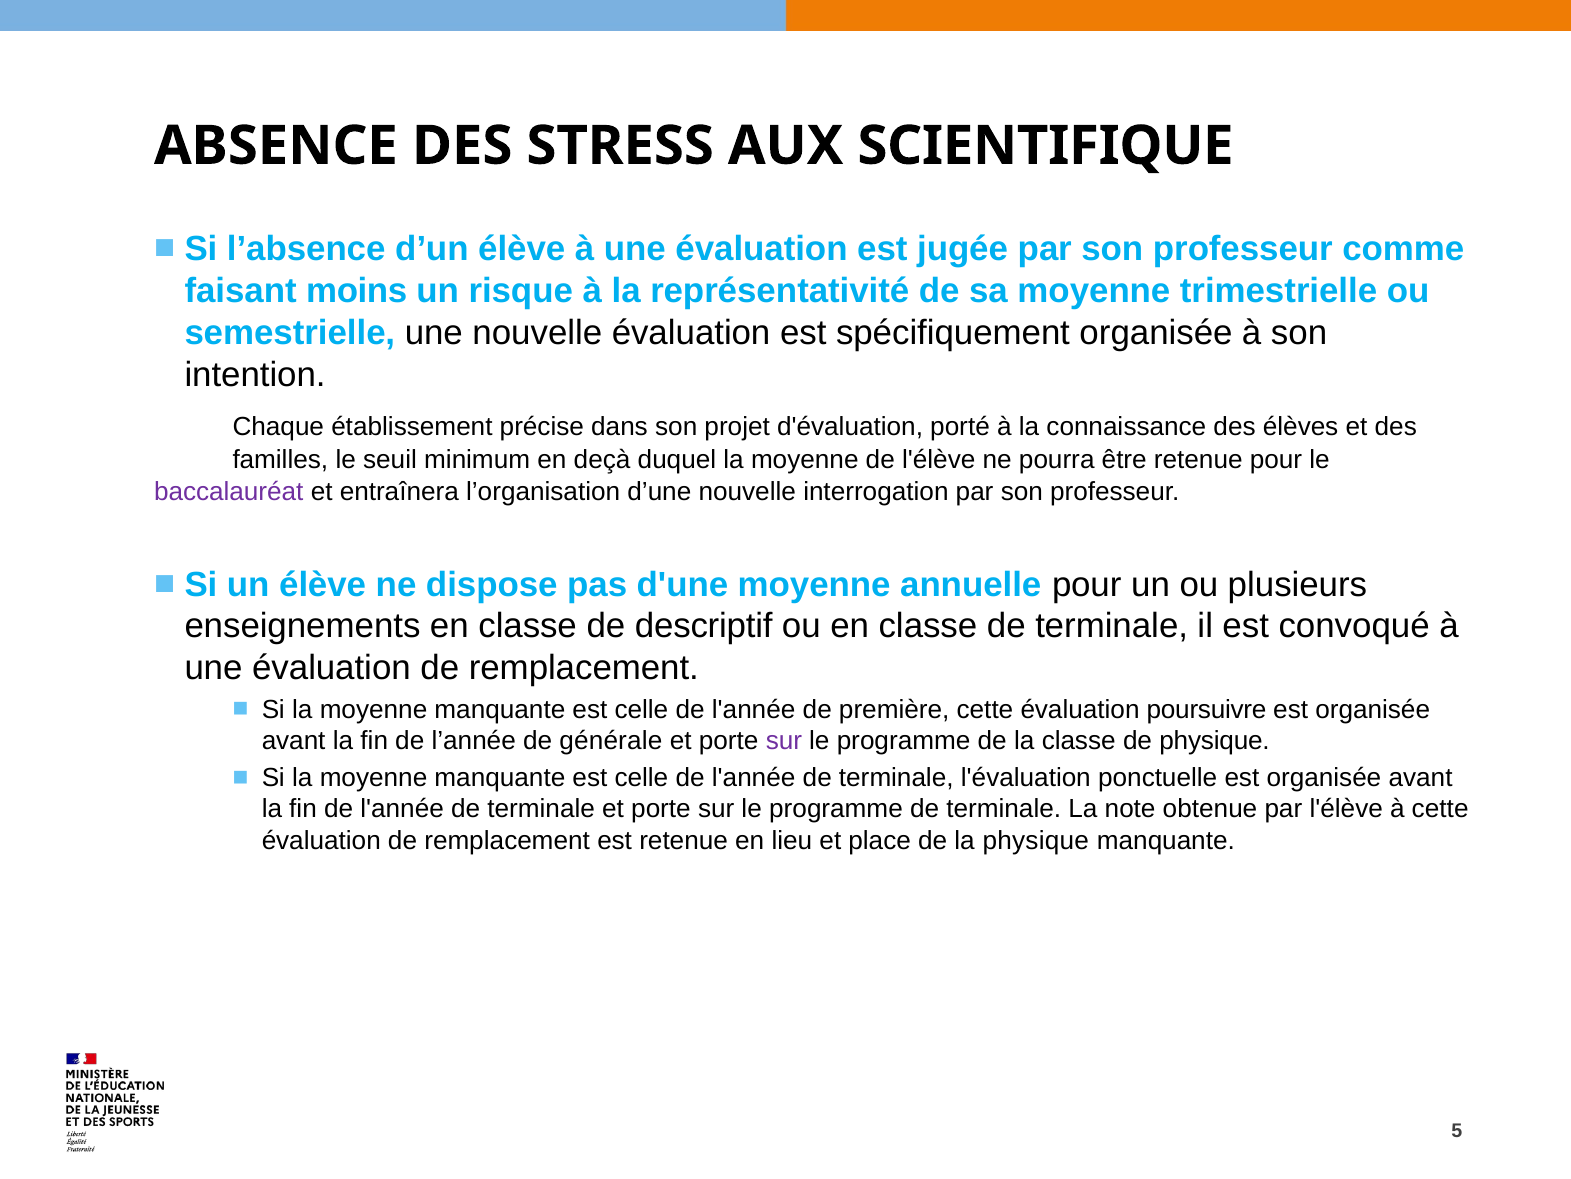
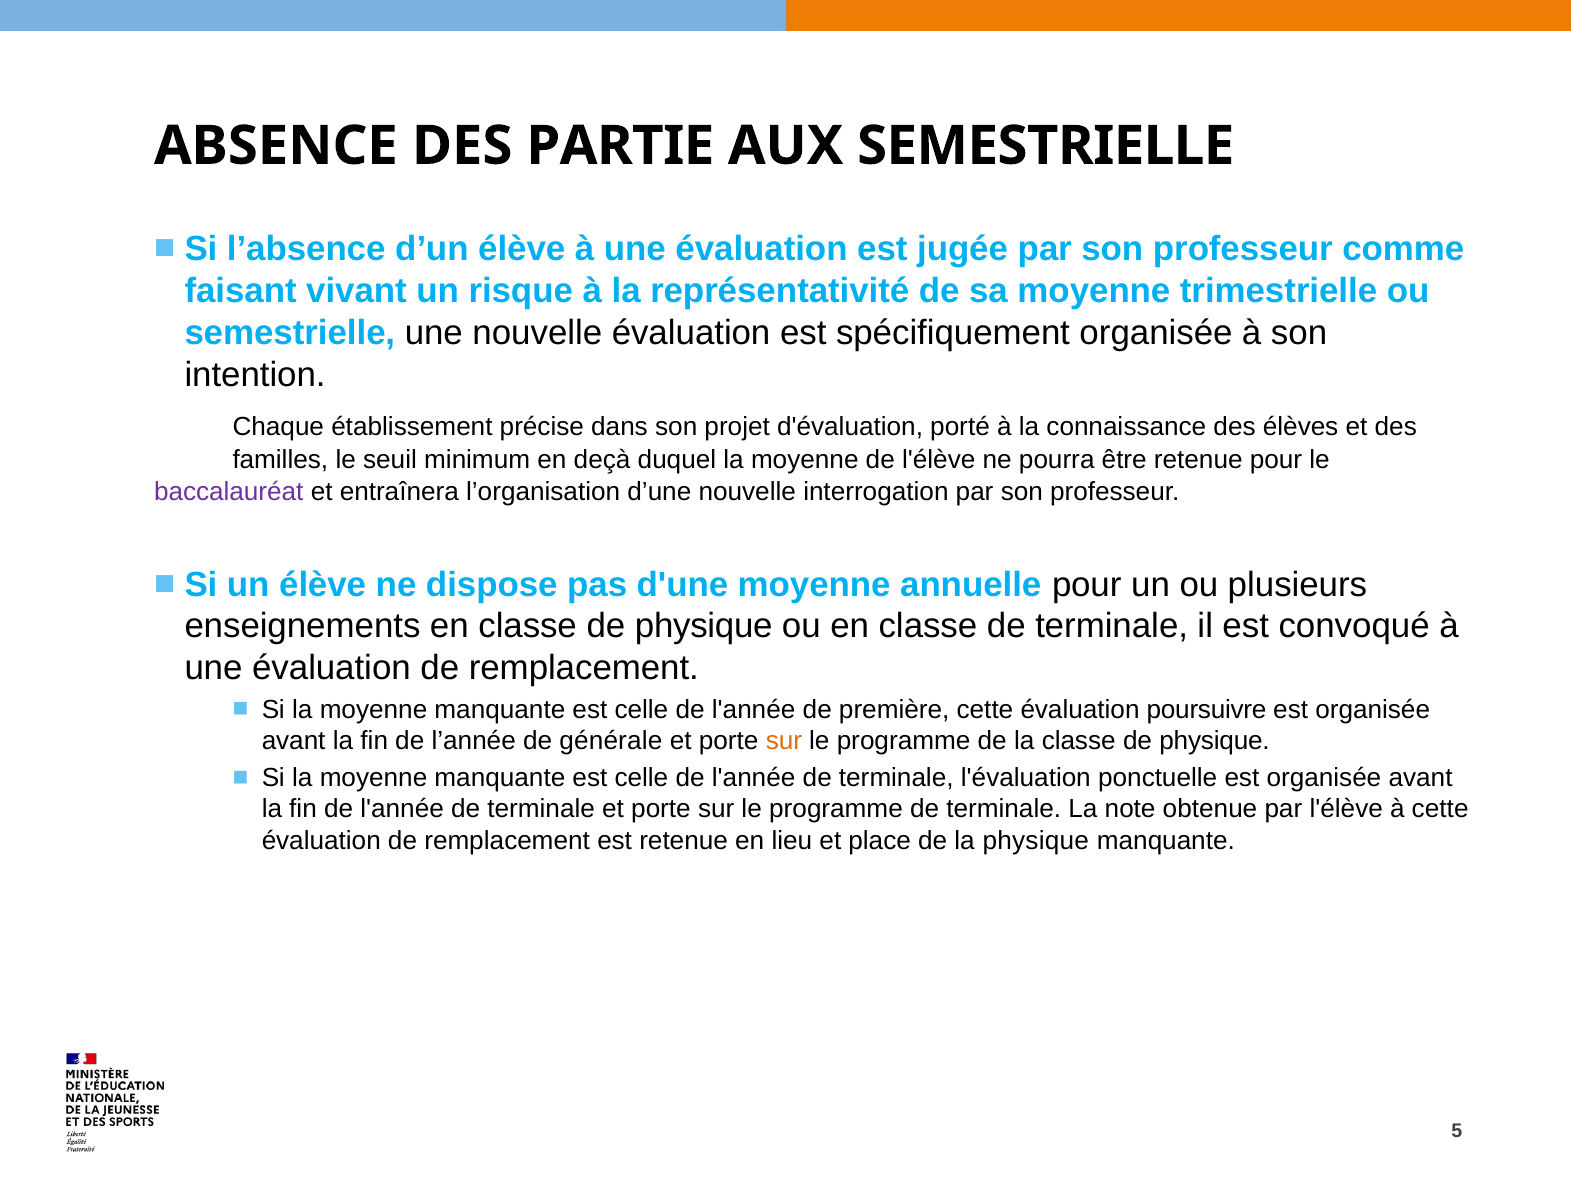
STRESS: STRESS -> PARTIE (620, 146)
AUX SCIENTIFIQUE: SCIENTIFIQUE -> SEMESTRIELLE (1046, 146)
moins: moins -> vivant (357, 291)
en classe de descriptif: descriptif -> physique (704, 626)
sur colour: purple -> orange (784, 741)
